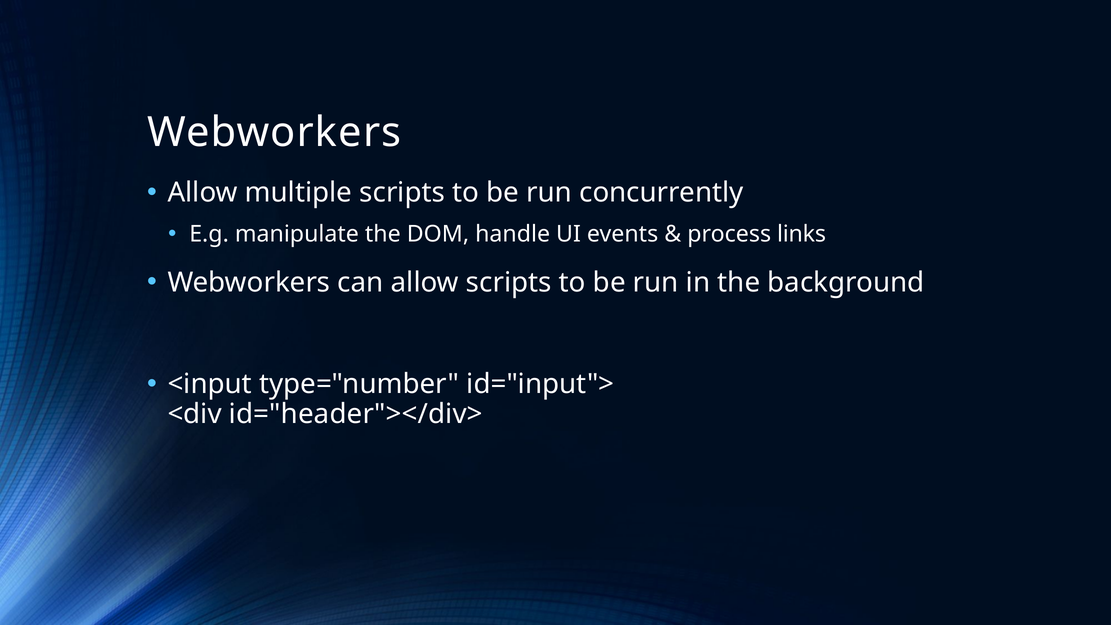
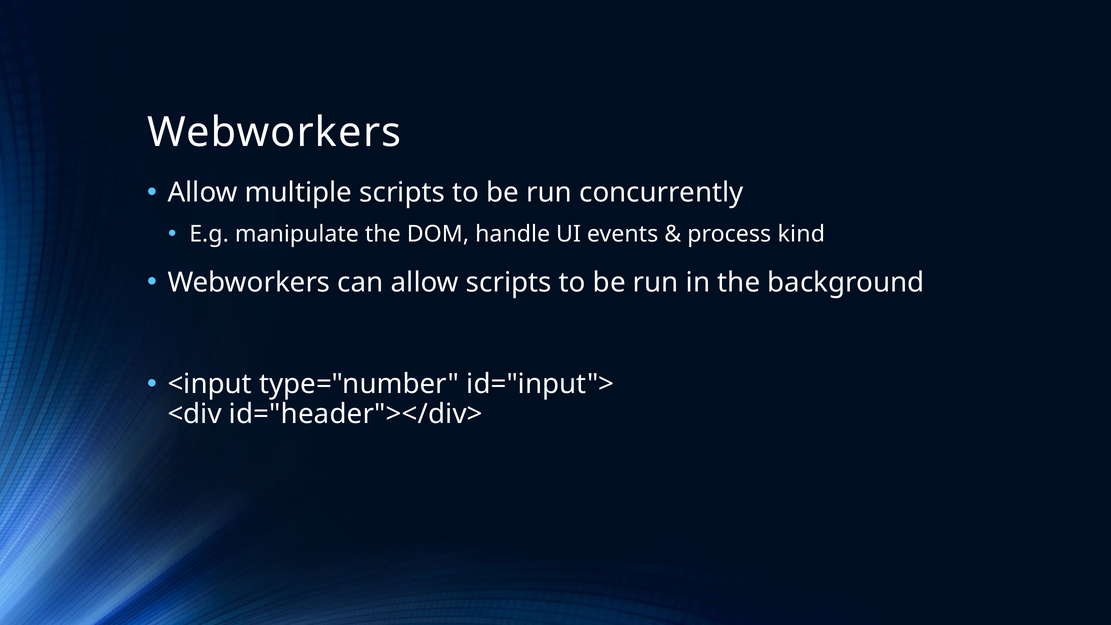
links: links -> kind (801, 234)
